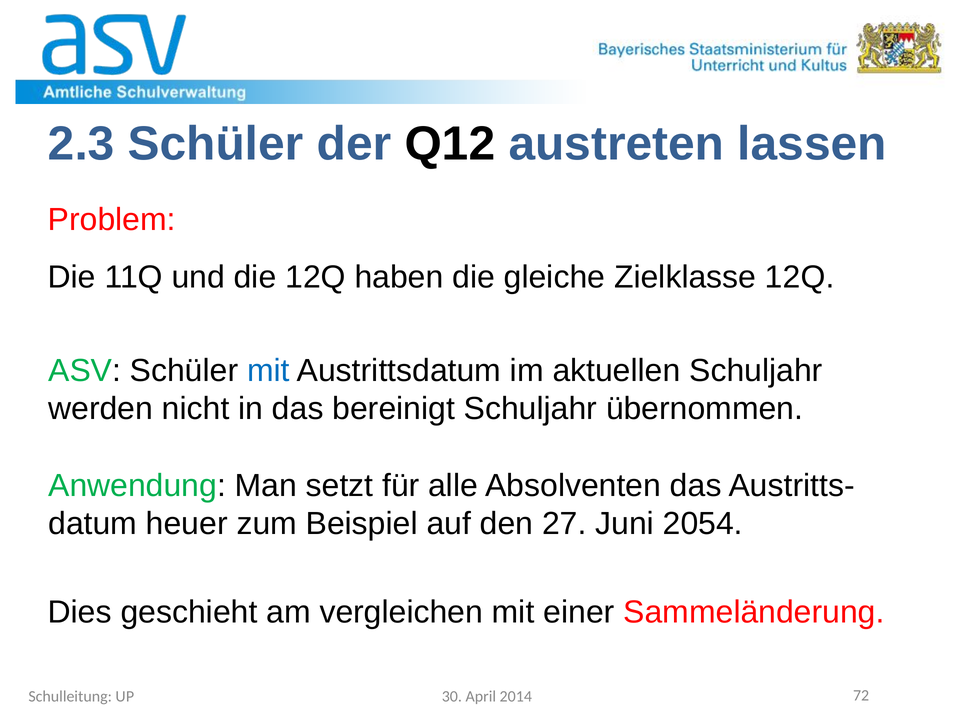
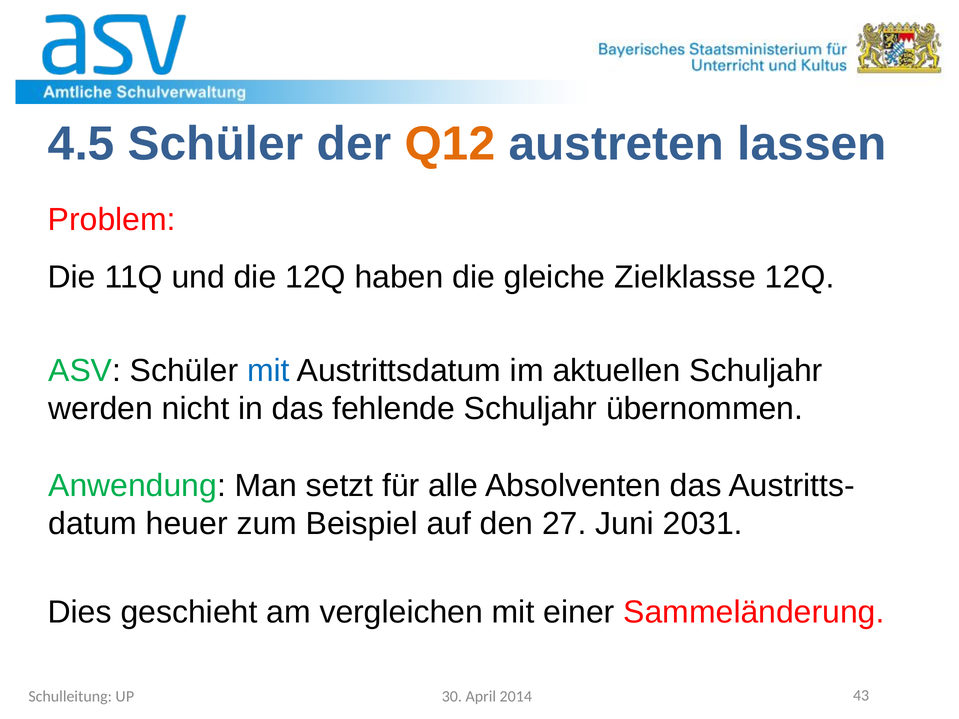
2.3: 2.3 -> 4.5 (81, 144)
Q12 colour: black -> orange (450, 144)
bereinigt: bereinigt -> fehlende (394, 409)
2054: 2054 -> 2031 (703, 524)
72: 72 -> 43 (861, 696)
